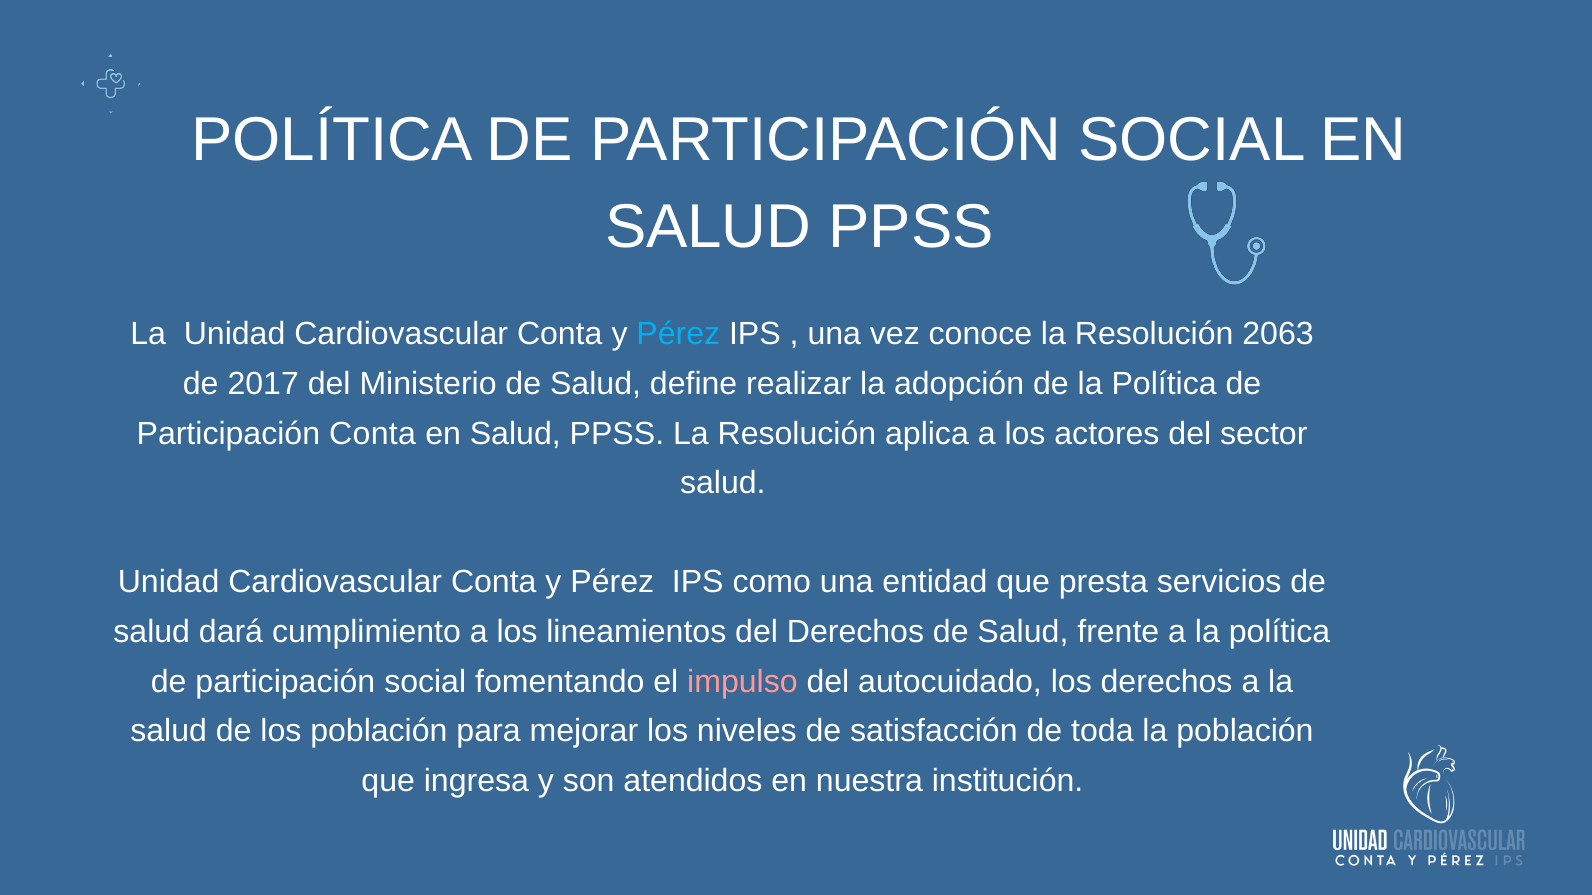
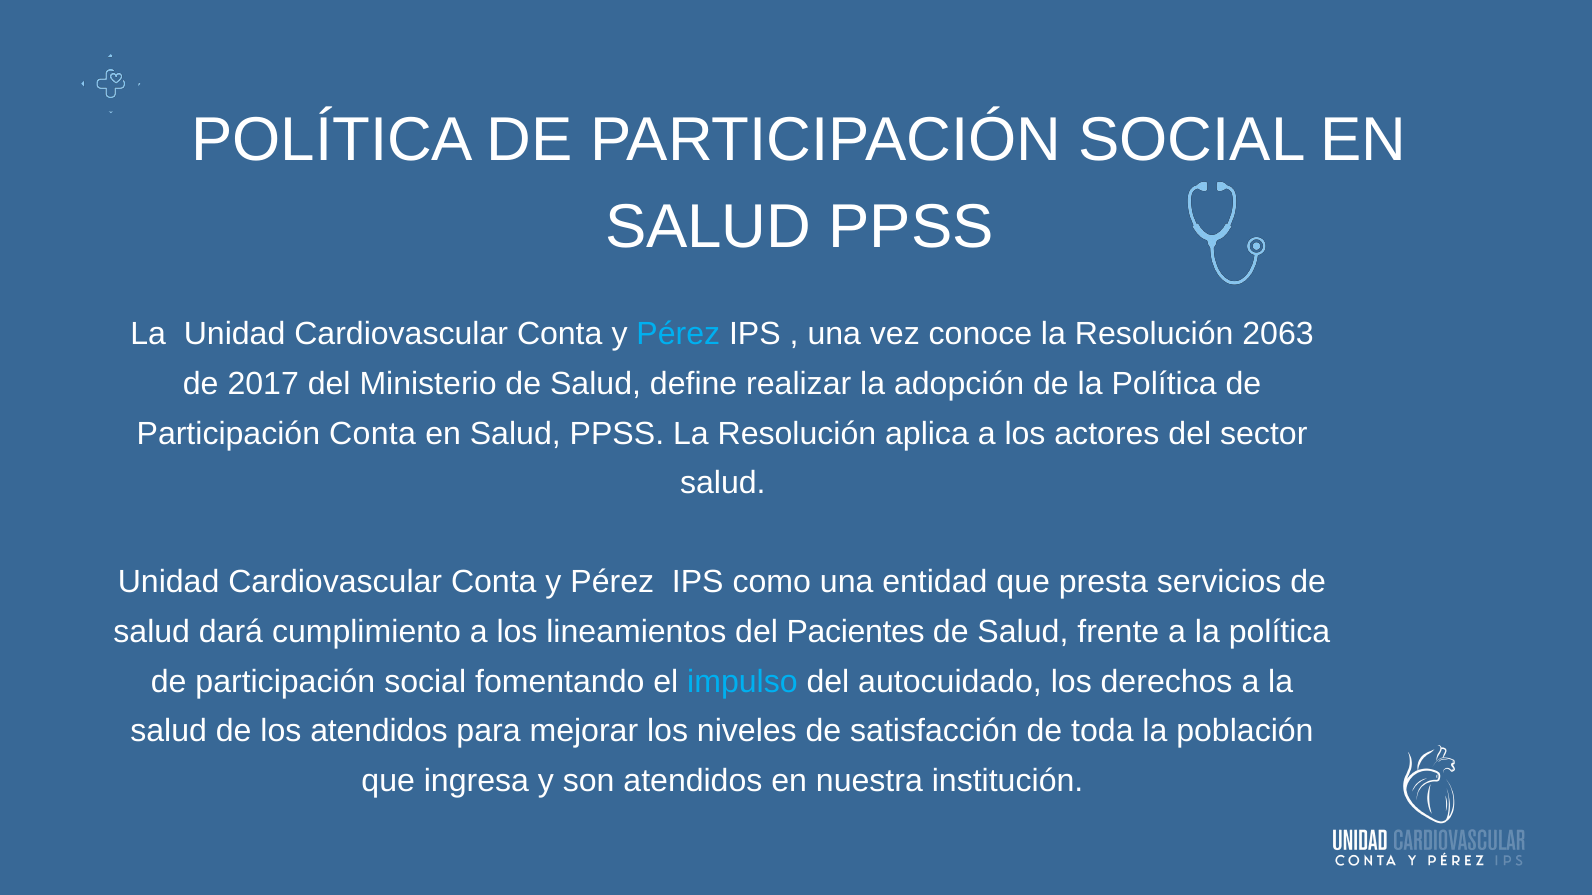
del Derechos: Derechos -> Pacientes (856, 632)
impulso colour: pink -> light blue (742, 682)
los población: población -> atendidos (379, 732)
